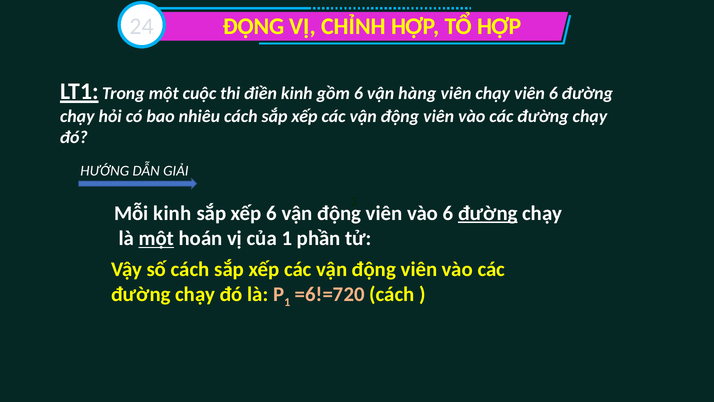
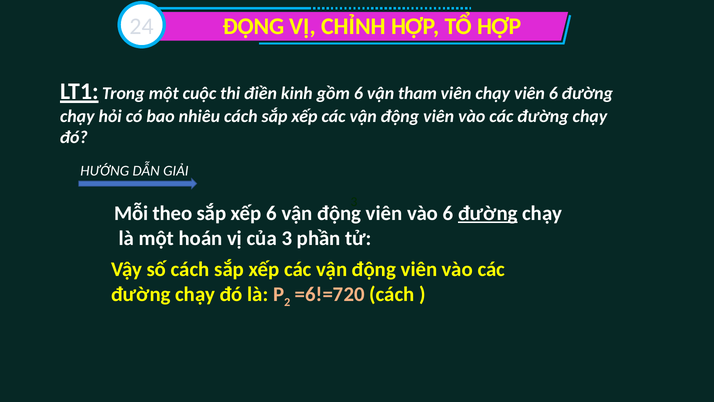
hàng: hàng -> tham (417, 93)
Mỗi kinh: kinh -> theo (173, 213)
một underline: present -> none (156, 238)
của 1: 1 -> 3 (287, 238)
1: 1 -> 2 (287, 302)
